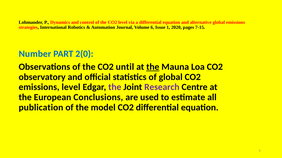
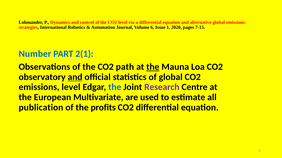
2(0: 2(0 -> 2(1 (84, 54)
until: until -> path (125, 67)
and underline: none -> present (75, 77)
the colour: purple -> blue (115, 87)
Conclusions: Conclusions -> Multivariate (98, 98)
model: model -> profits (103, 108)
